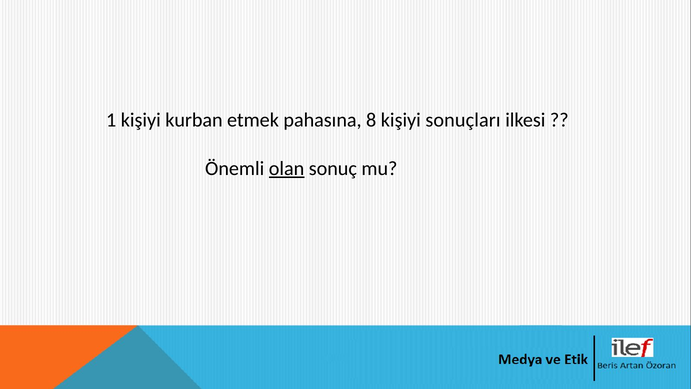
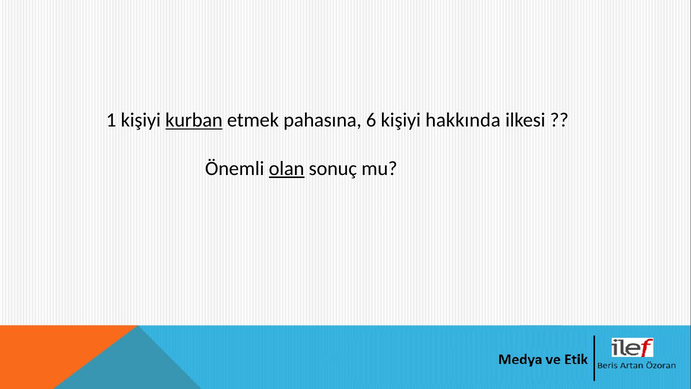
kurban underline: none -> present (194, 120)
8: 8 -> 6 (371, 120)
sonuçları: sonuçları -> hakkında (463, 120)
